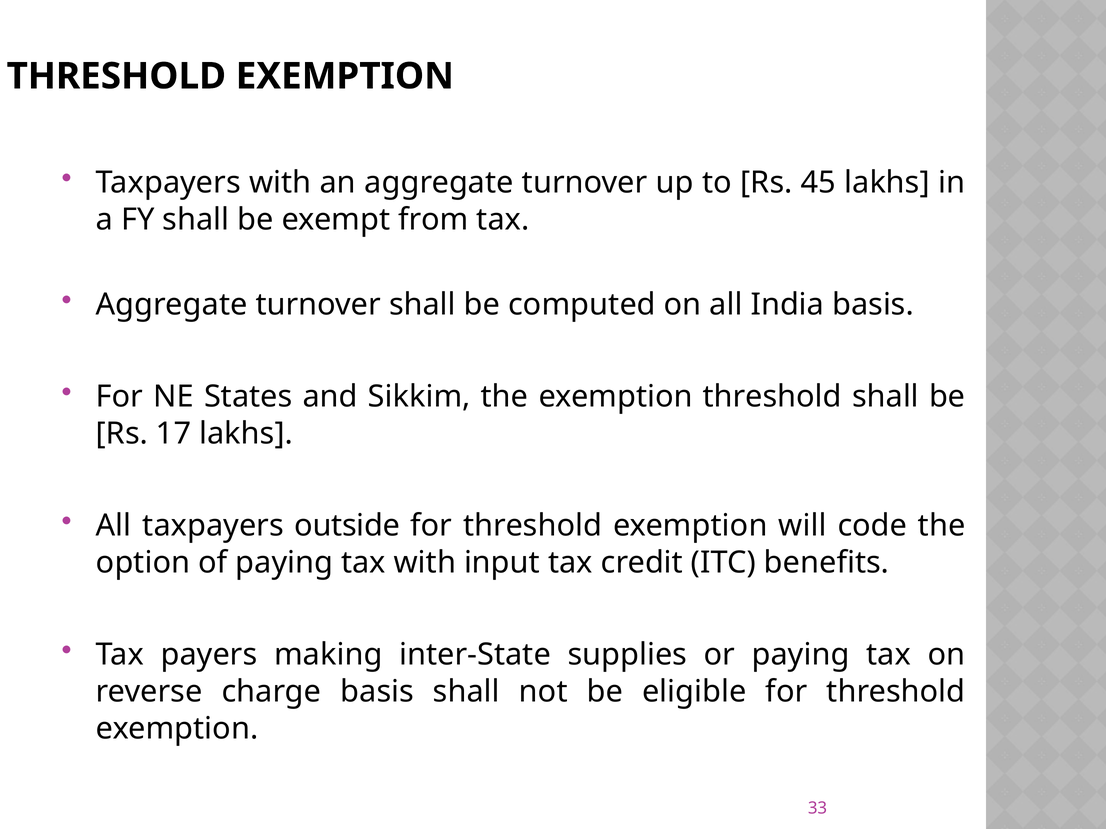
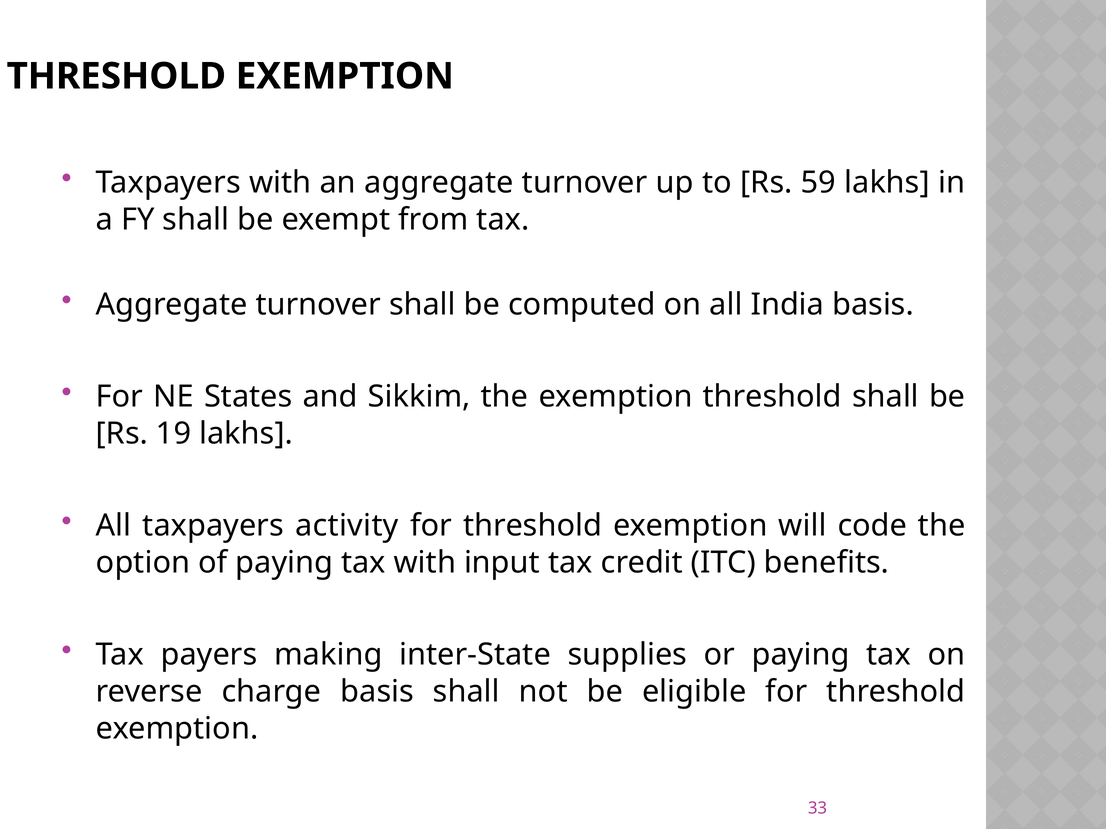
45: 45 -> 59 (818, 183)
17: 17 -> 19 (174, 434)
outside: outside -> activity (347, 526)
